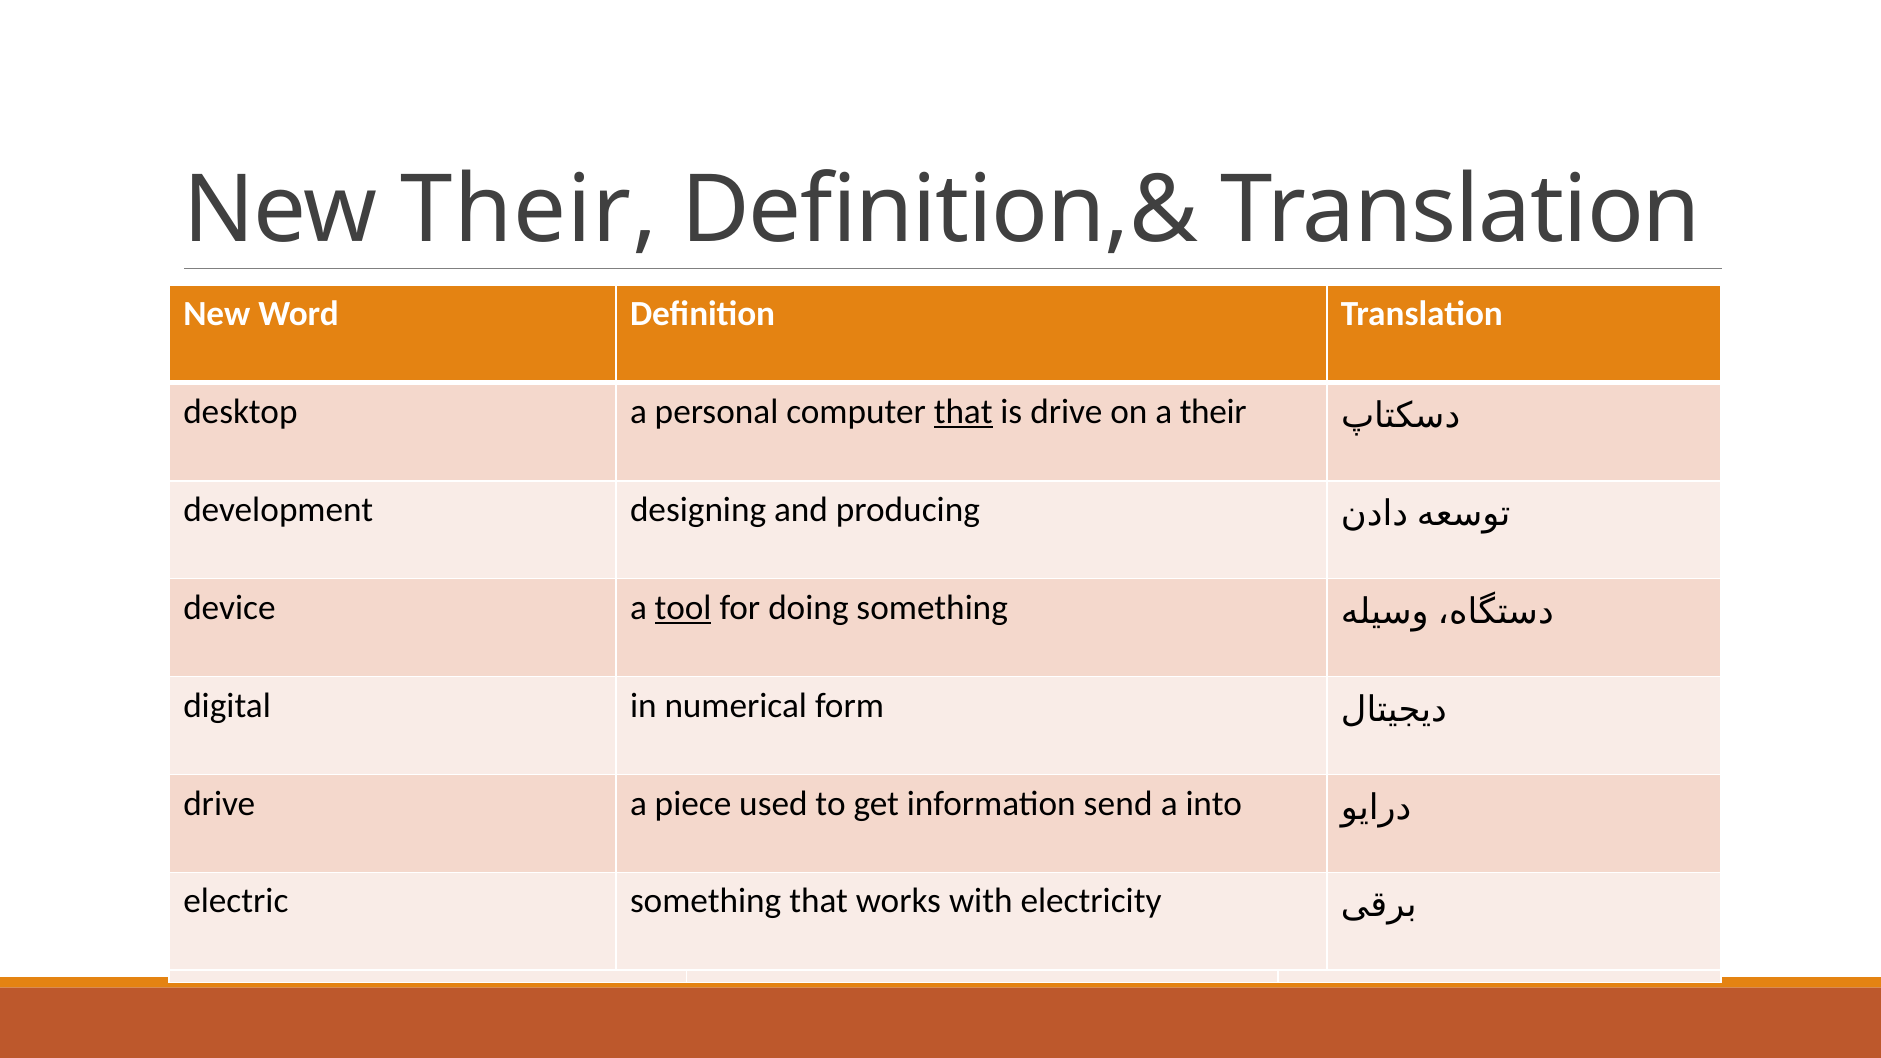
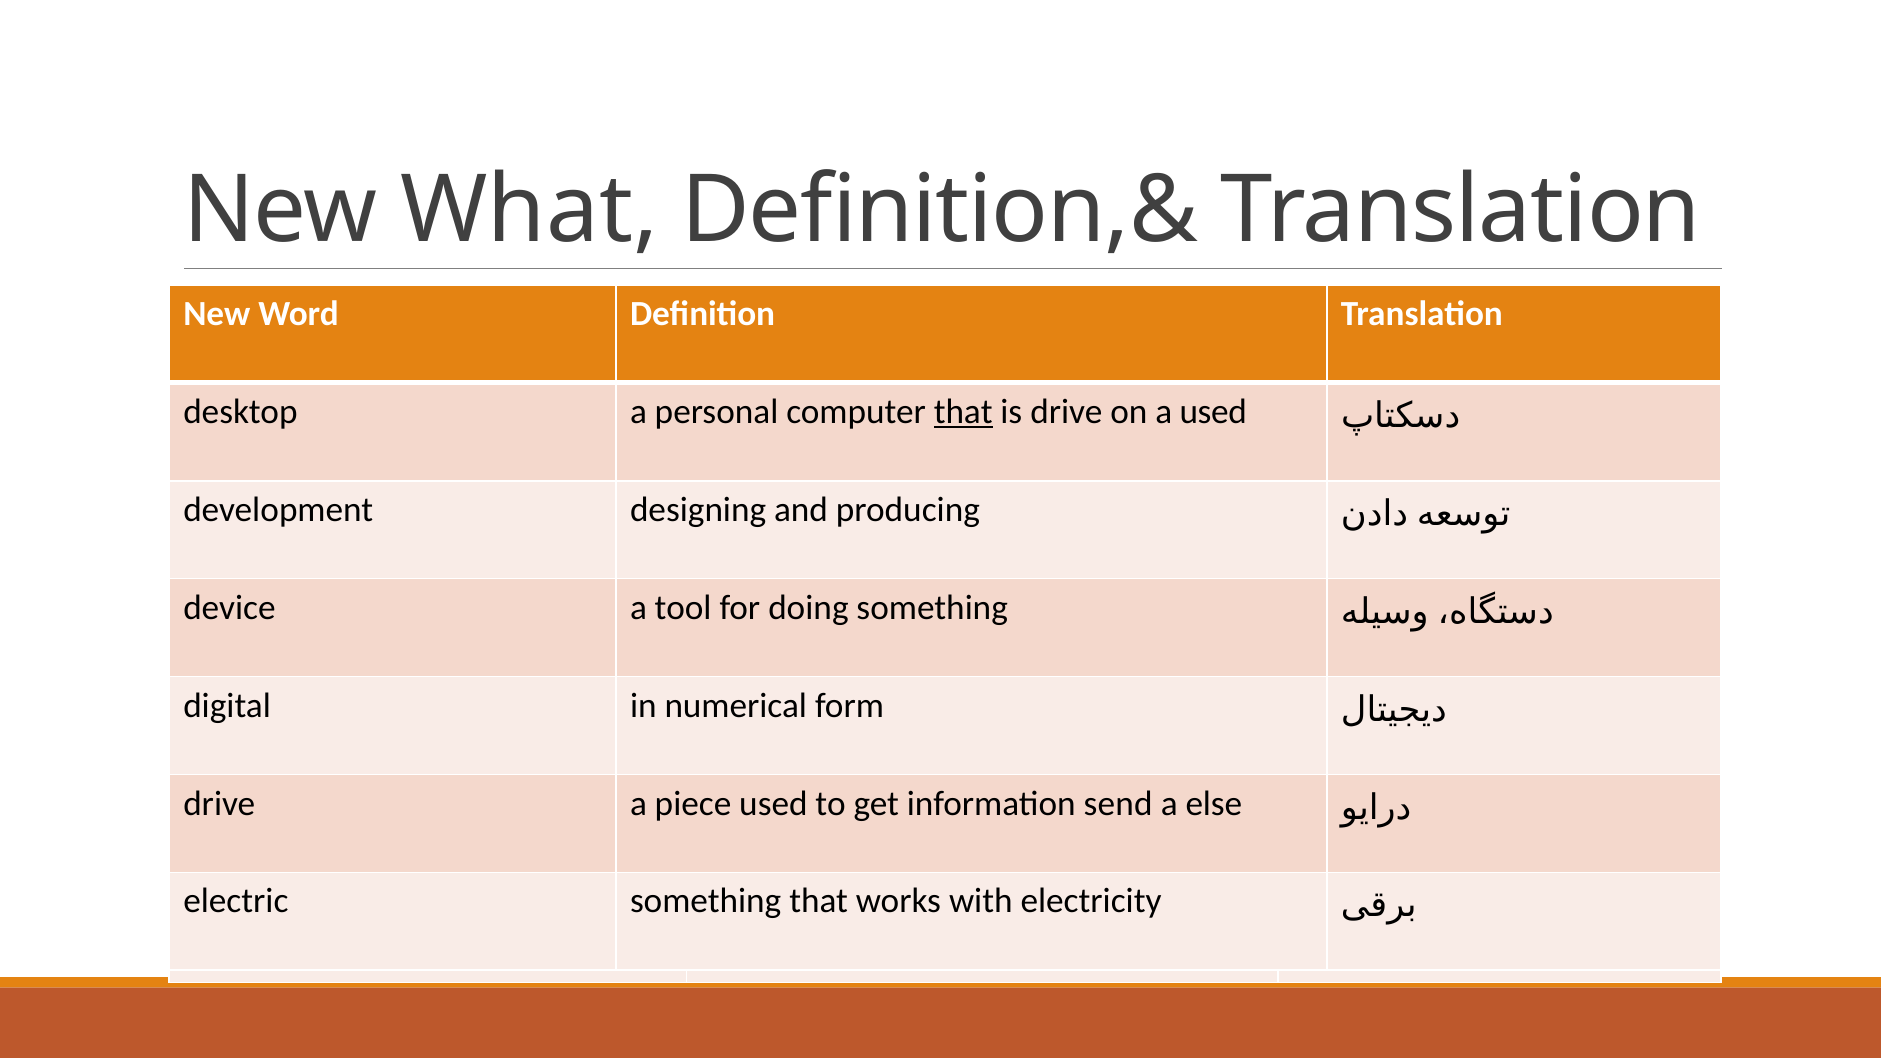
New Their: Their -> What (529, 211)
a their: their -> used (1213, 412)
tool underline: present -> none (683, 608)
into: into -> else (1214, 803)
